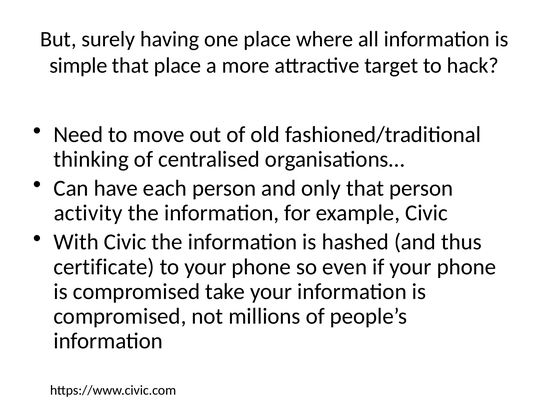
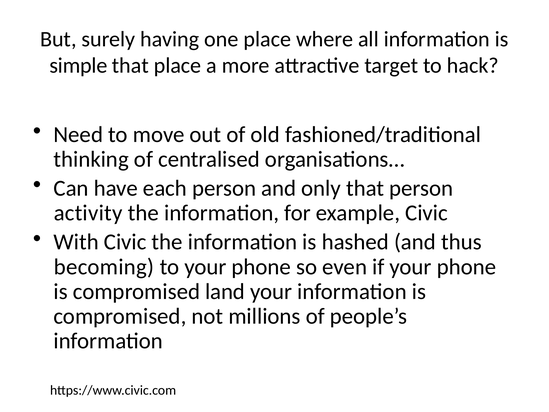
certificate: certificate -> becoming (104, 267)
take: take -> land (225, 291)
